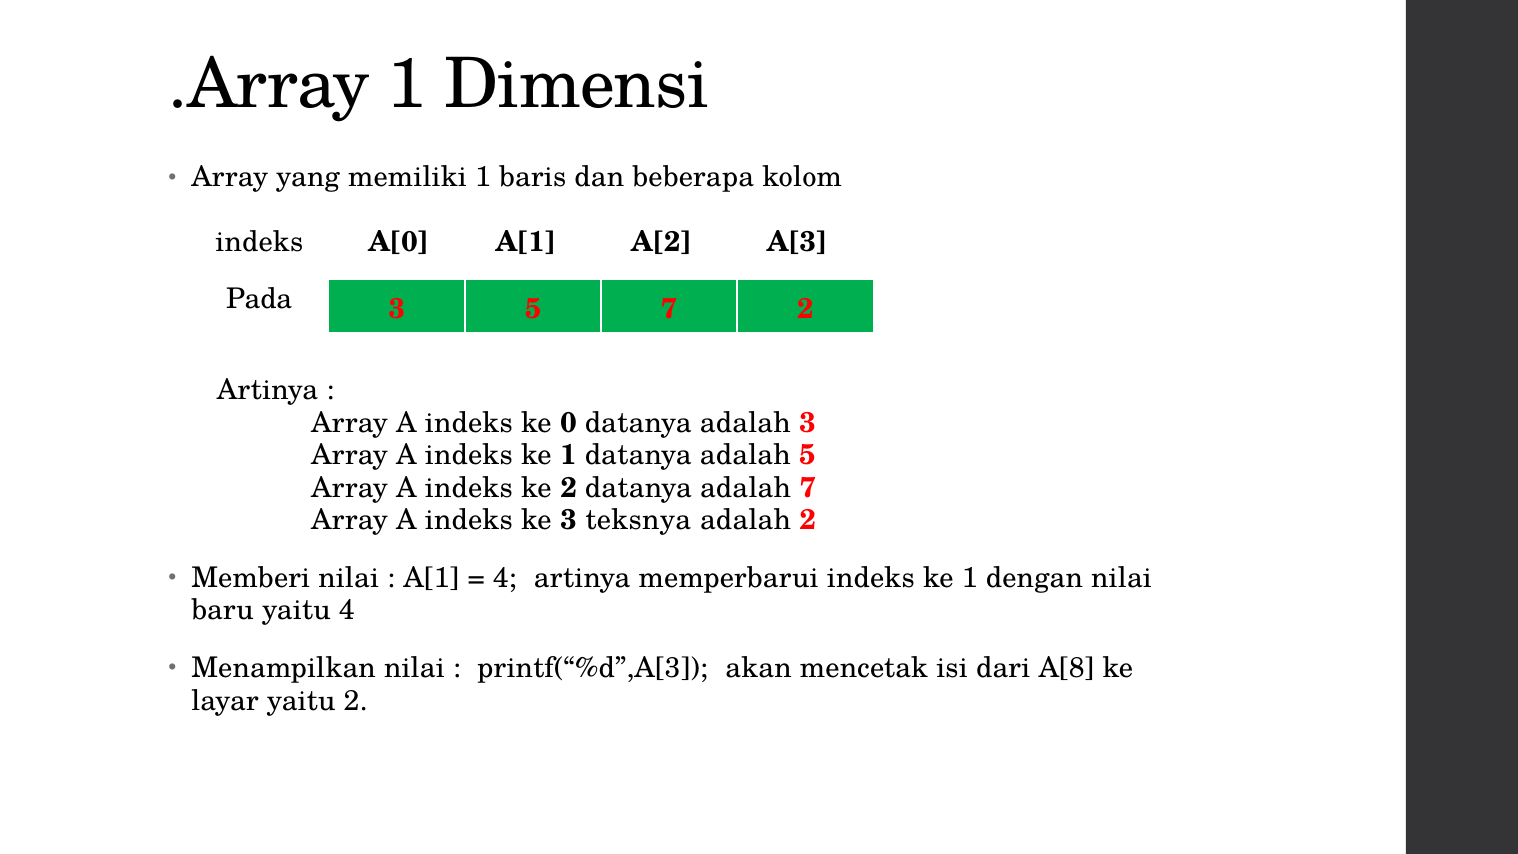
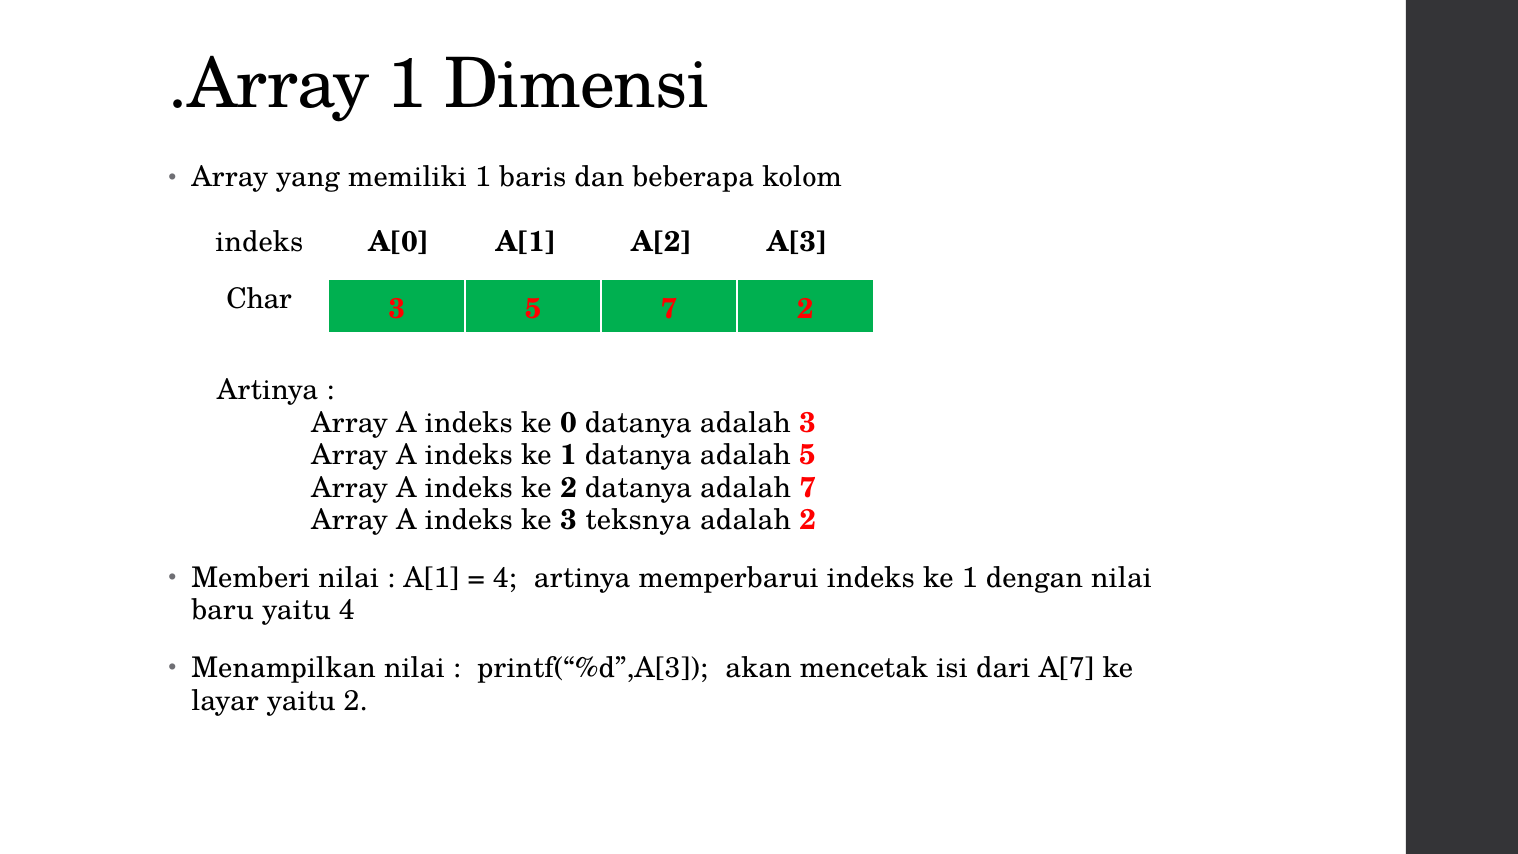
Pada: Pada -> Char (259, 299)
A[8: A[8 -> A[7 (1066, 668)
